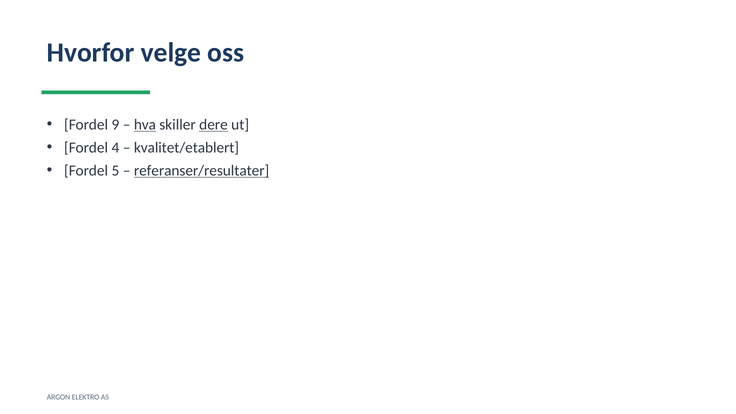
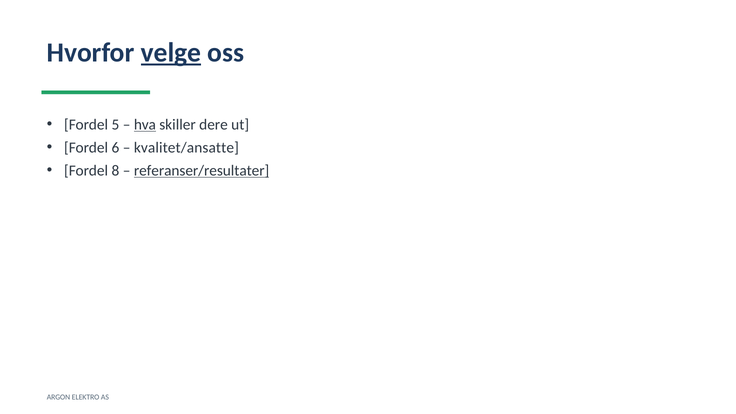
velge underline: none -> present (171, 53)
9: 9 -> 5 (115, 125)
dere underline: present -> none (214, 125)
4: 4 -> 6 (115, 148)
kvalitet/etablert: kvalitet/etablert -> kvalitet/ansatte (186, 148)
5: 5 -> 8 (115, 171)
